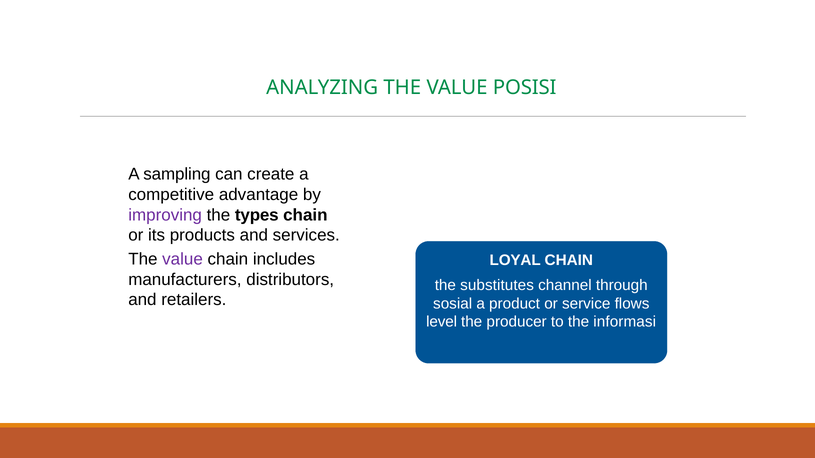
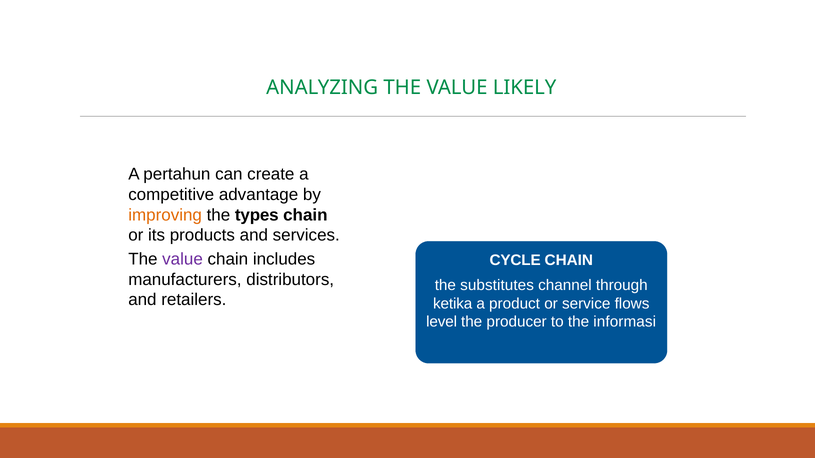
POSISI: POSISI -> LIKELY (525, 87)
sampling: sampling -> pertahun (177, 174)
improving colour: purple -> orange (165, 215)
LOYAL: LOYAL -> CYCLE (515, 260)
sosial: sosial -> ketika (453, 304)
